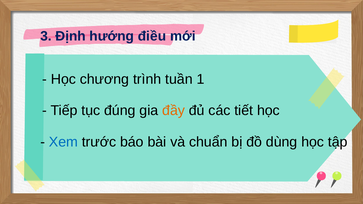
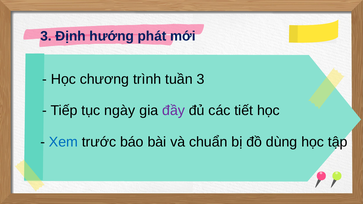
điều: điều -> phát (152, 36)
tuần 1: 1 -> 3 (200, 79)
đúng: đúng -> ngày (120, 111)
đầy colour: orange -> purple (174, 111)
